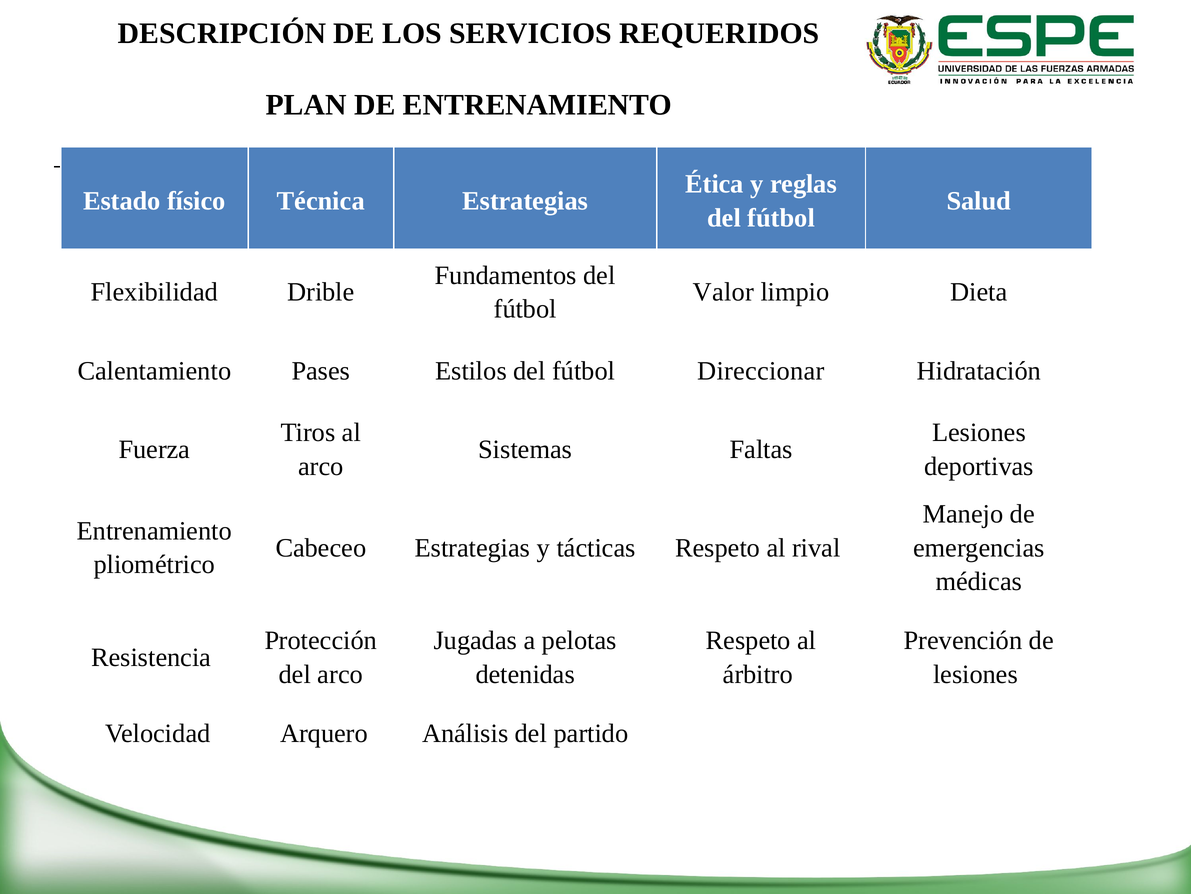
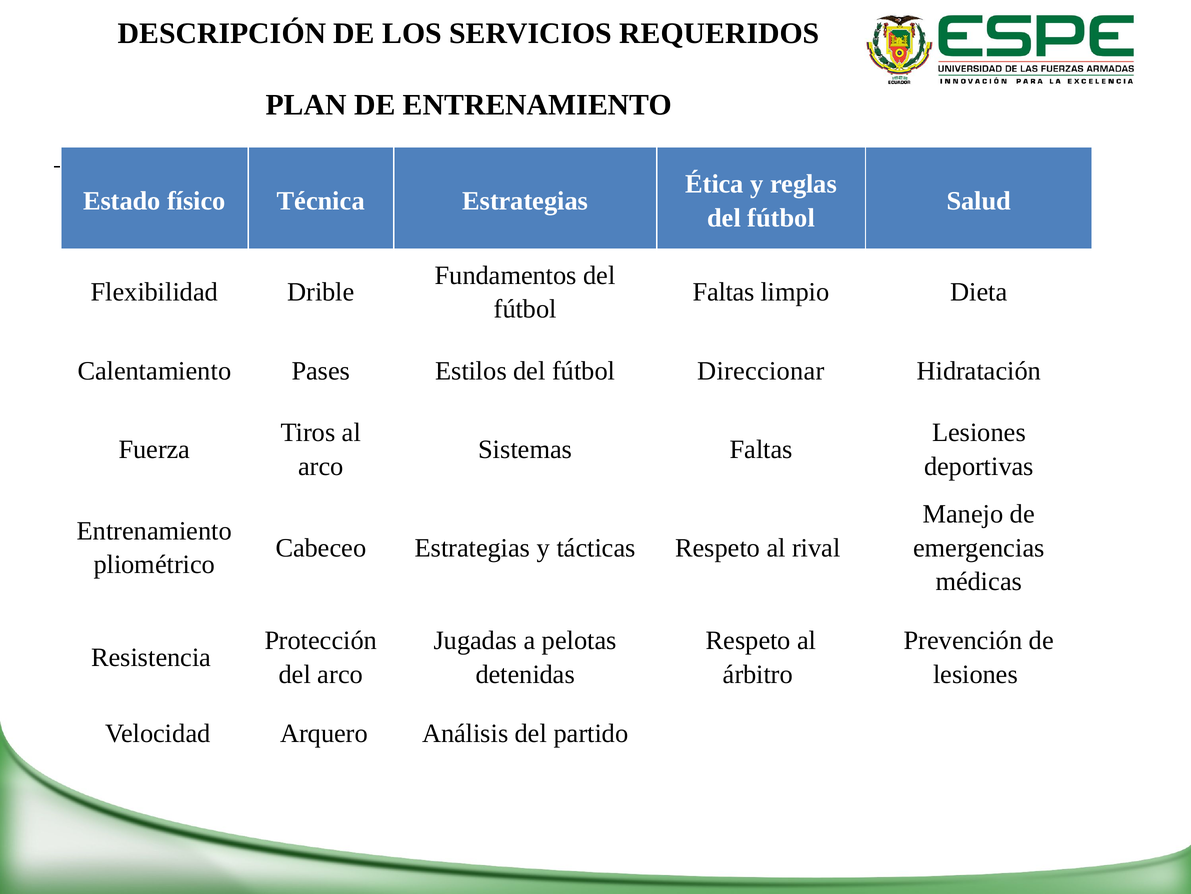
Valor: Valor -> Faltas (724, 292)
